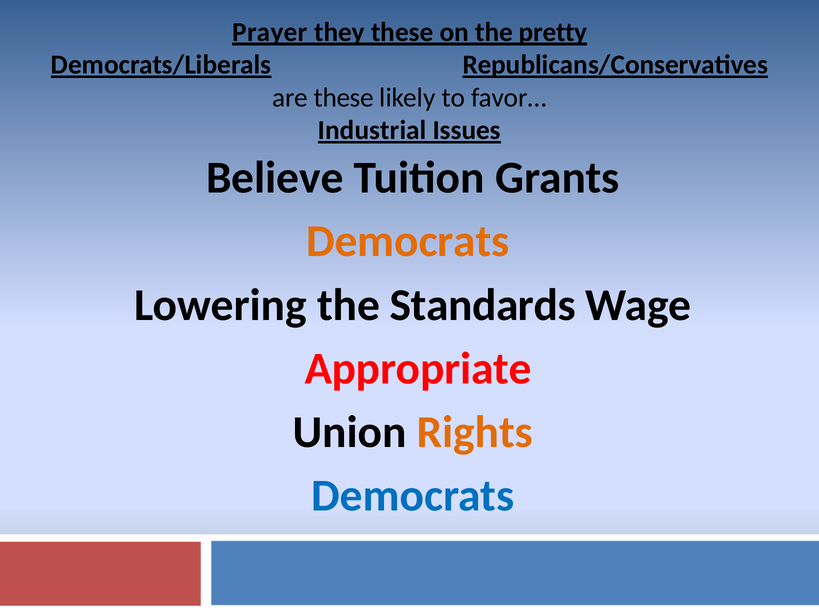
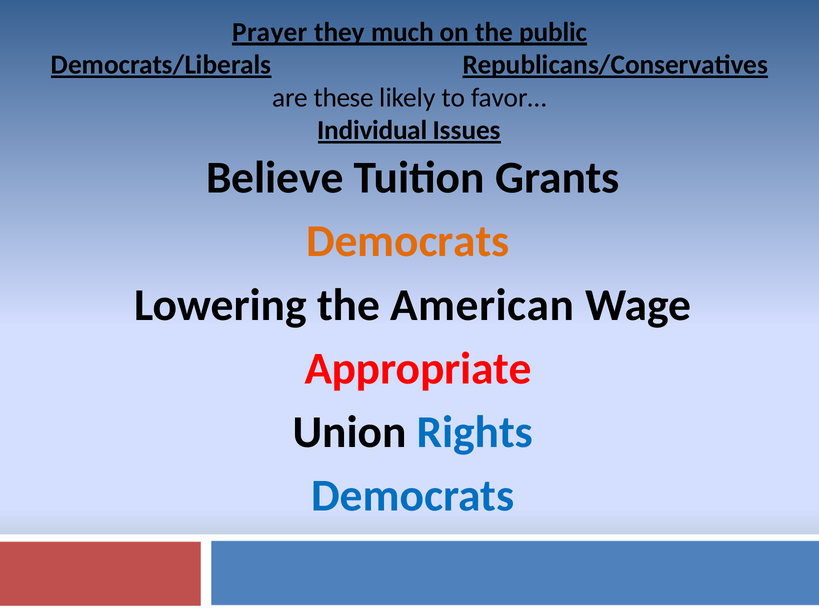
they these: these -> much (402, 32)
pretty: pretty -> public (553, 32)
Industrial: Industrial -> Individual (372, 131)
Standards: Standards -> American (482, 305)
Rights colour: orange -> blue (475, 432)
